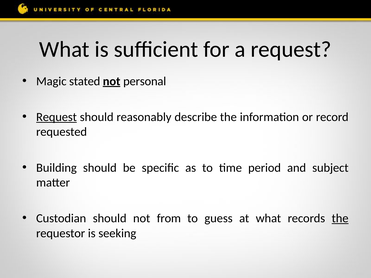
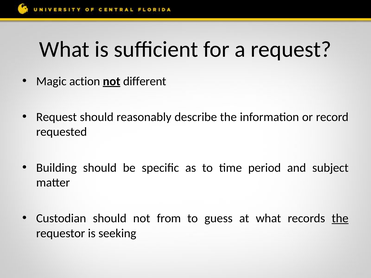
stated: stated -> action (85, 81)
personal: personal -> different (145, 81)
Request underline: present -> none (57, 117)
